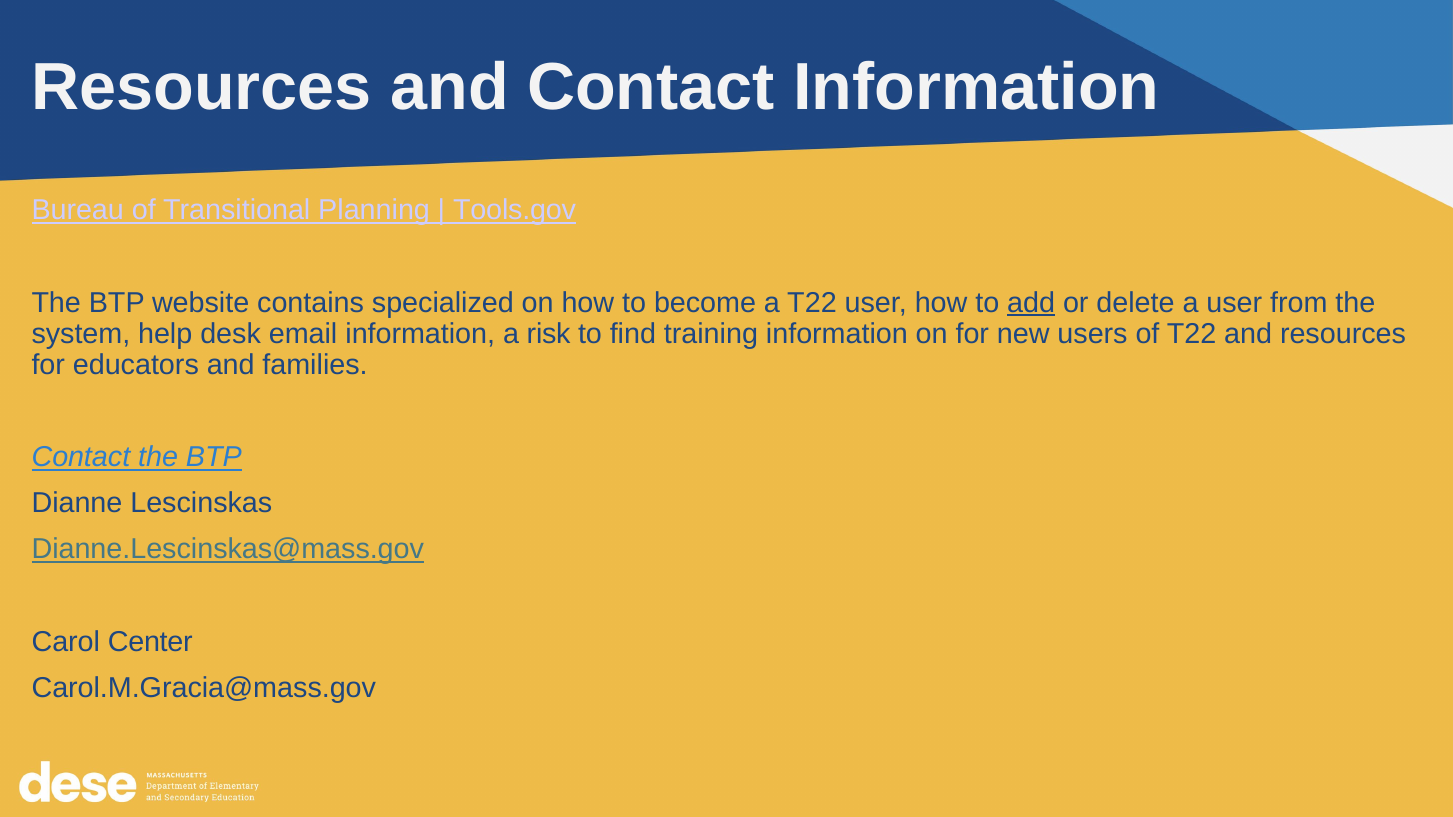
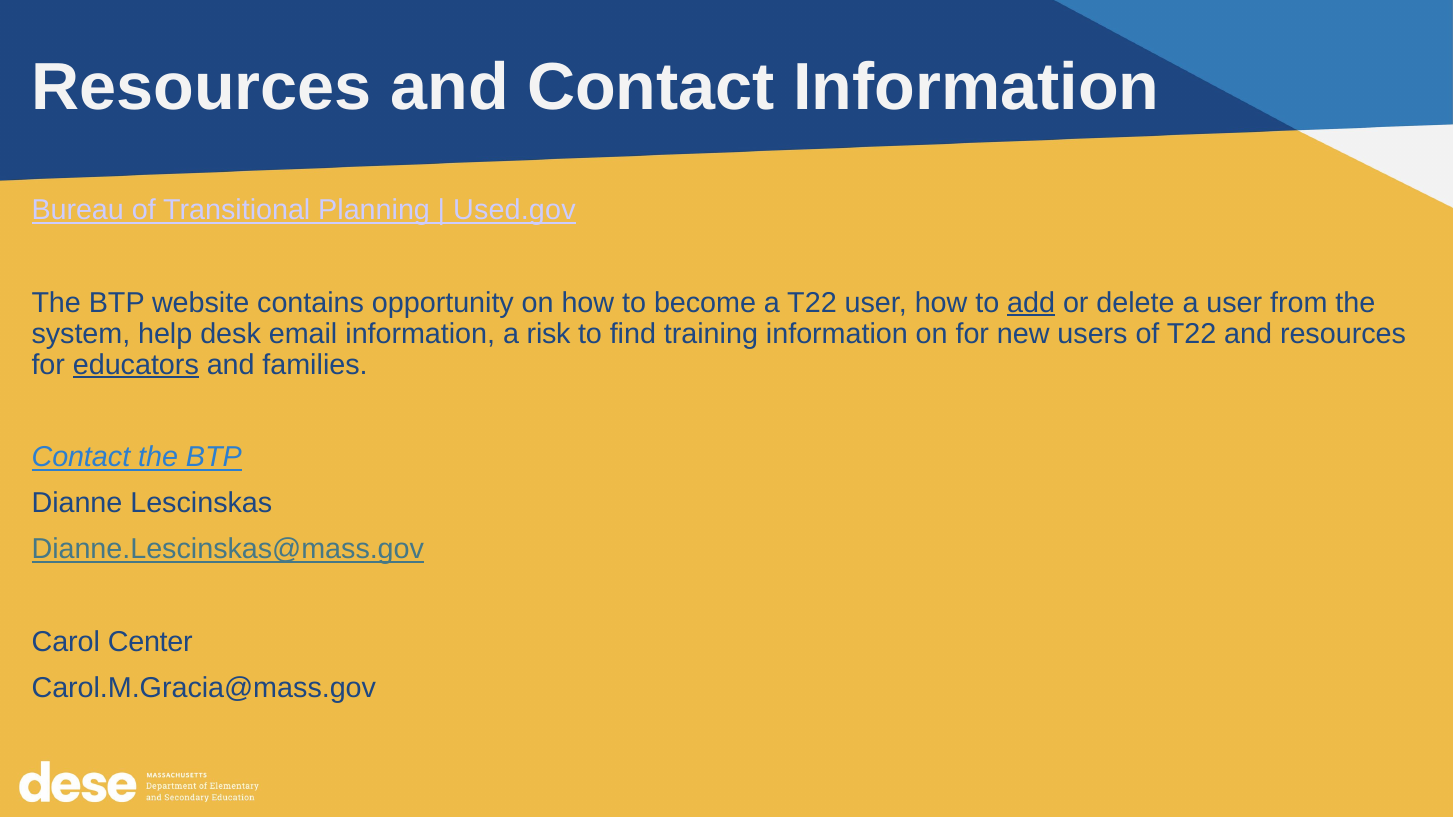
Tools.gov: Tools.gov -> Used.gov (514, 210)
specialized: specialized -> opportunity (443, 303)
educators underline: none -> present (136, 365)
